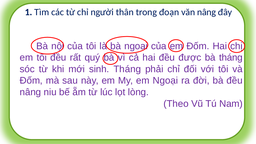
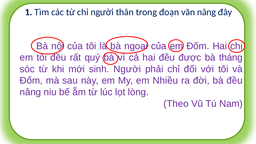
sinh Tháng: Tháng -> Người (127, 69)
em Ngoại: Ngoại -> Nhiều (165, 81)
